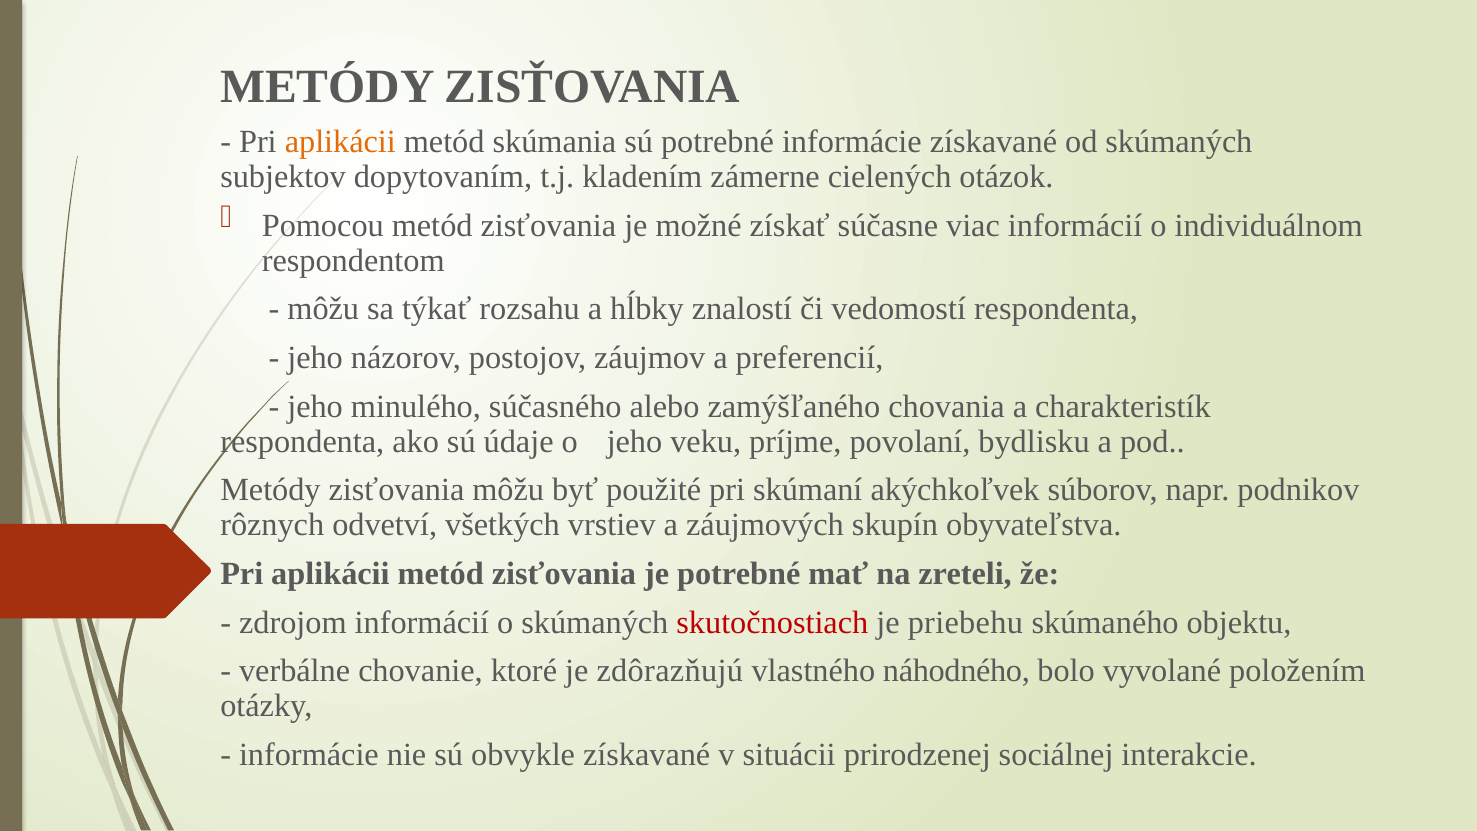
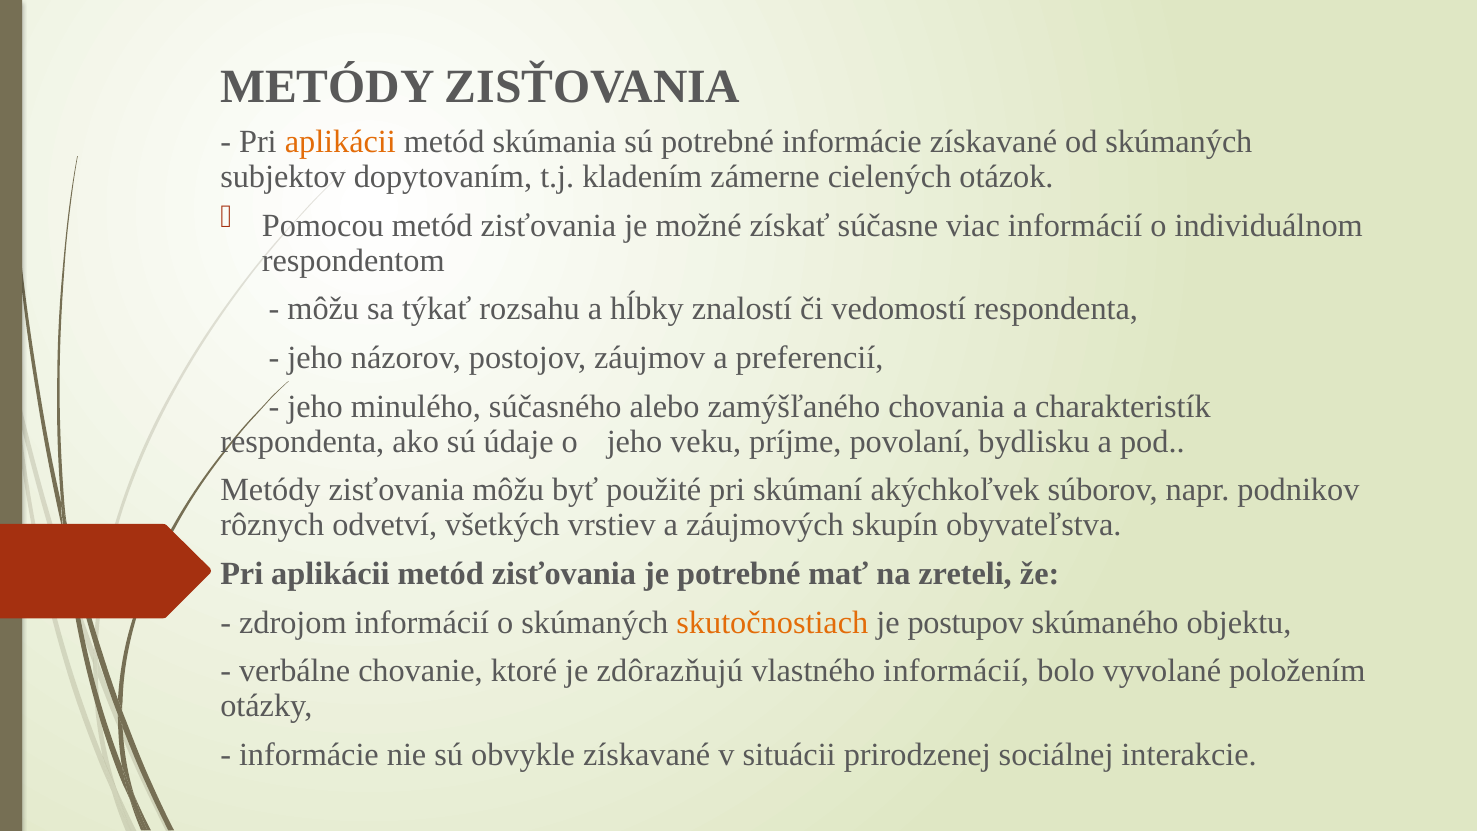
skutočnostiach colour: red -> orange (772, 622)
priebehu: priebehu -> postupov (966, 622)
vlastného náhodného: náhodného -> informácií (956, 671)
